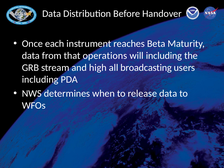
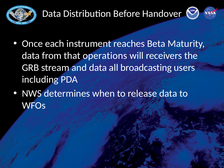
will including: including -> receivers (164, 56)
and high: high -> data (98, 68)
